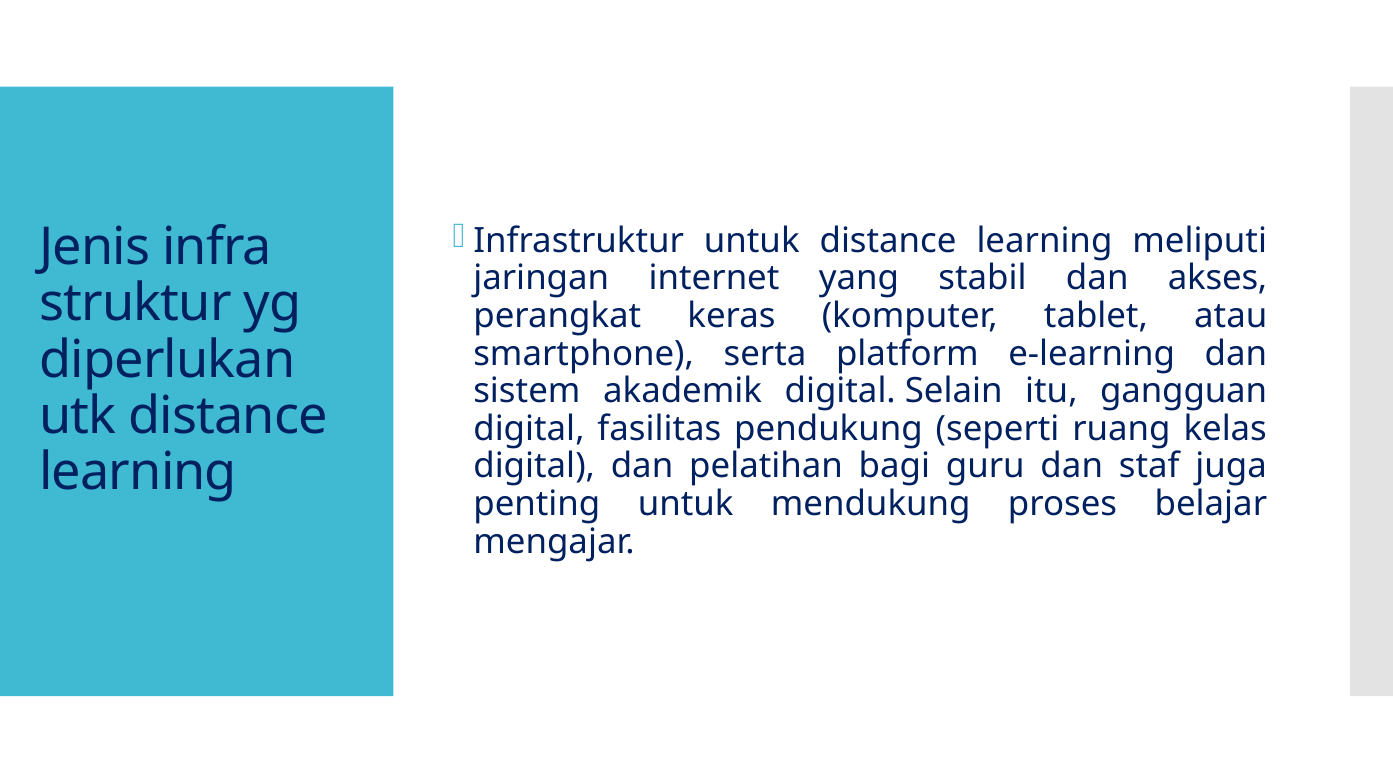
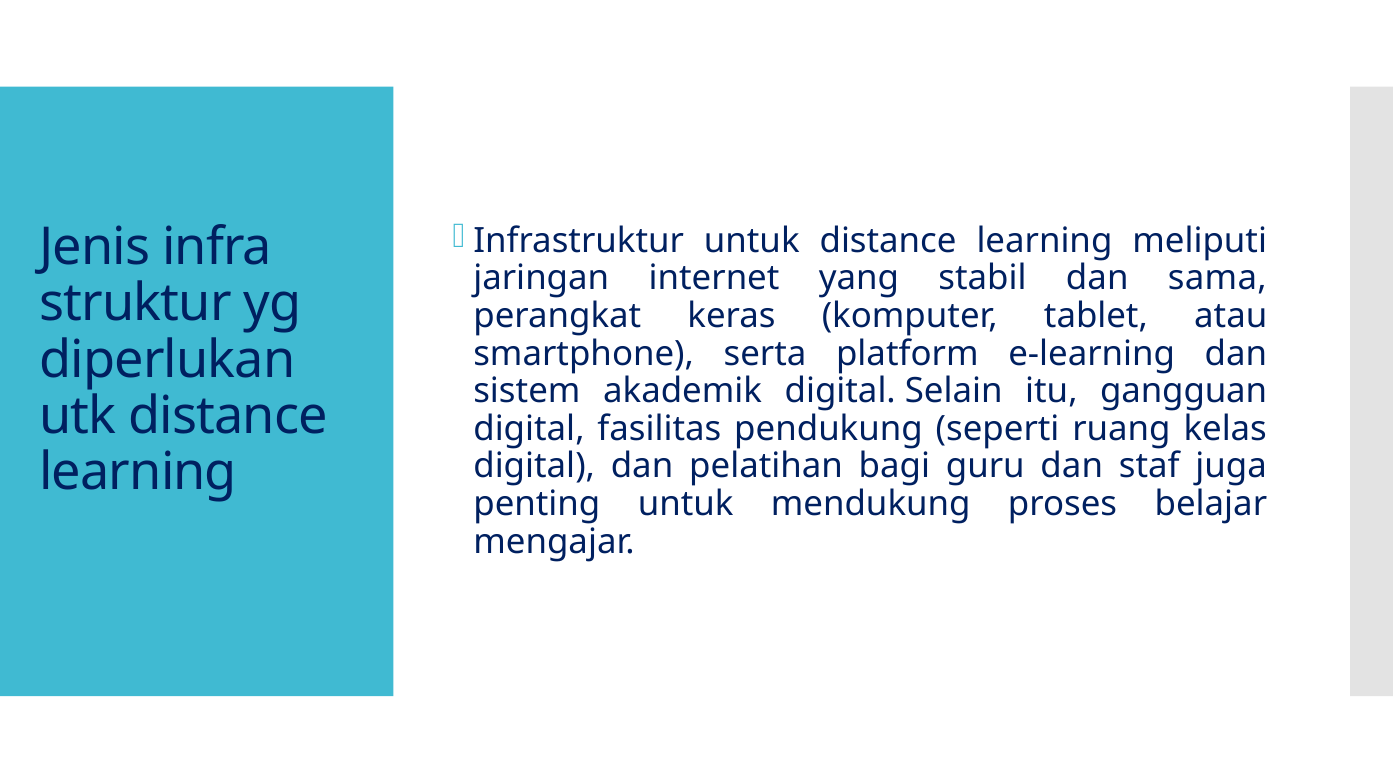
akses: akses -> sama (1217, 278)
